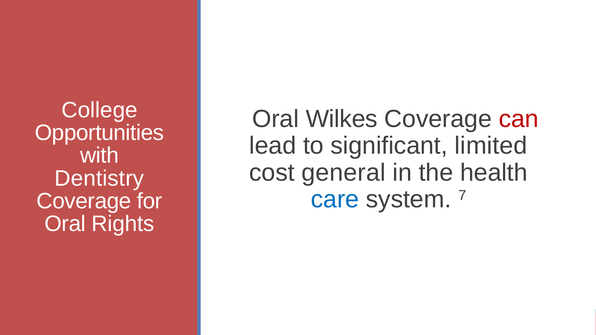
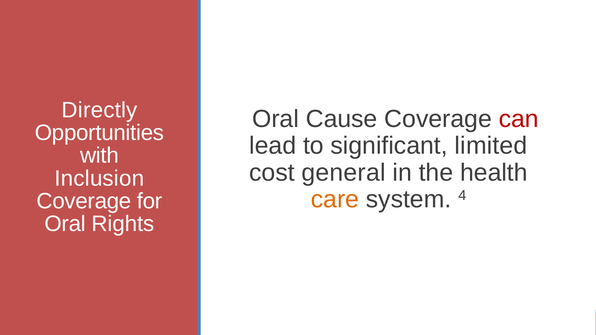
College: College -> Directly (100, 110)
Wilkes: Wilkes -> Cause (342, 119)
Dentistry: Dentistry -> Inclusion (99, 178)
care colour: blue -> orange (335, 199)
7: 7 -> 4 (462, 196)
